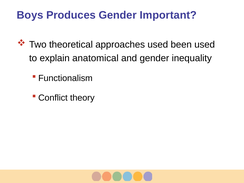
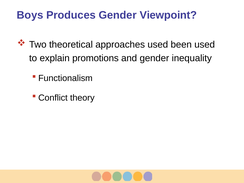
Important: Important -> Viewpoint (168, 15)
anatomical: anatomical -> promotions (95, 58)
